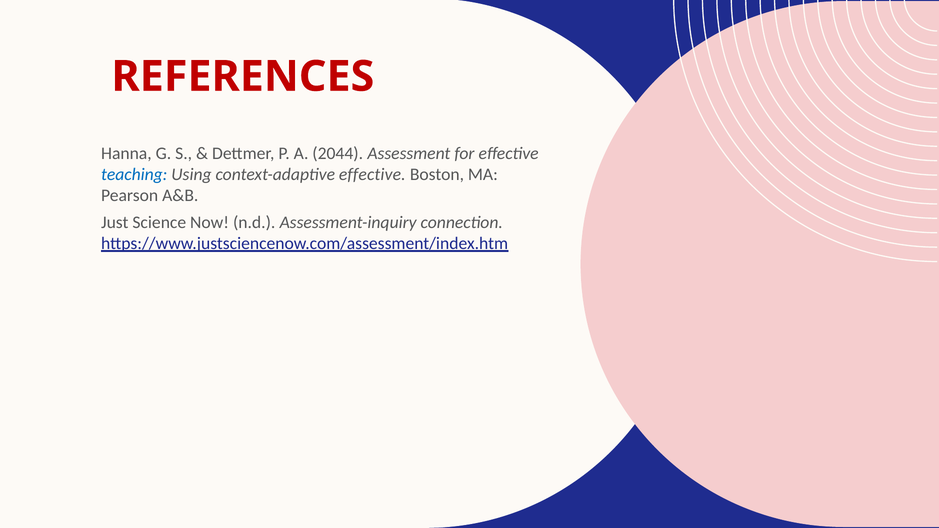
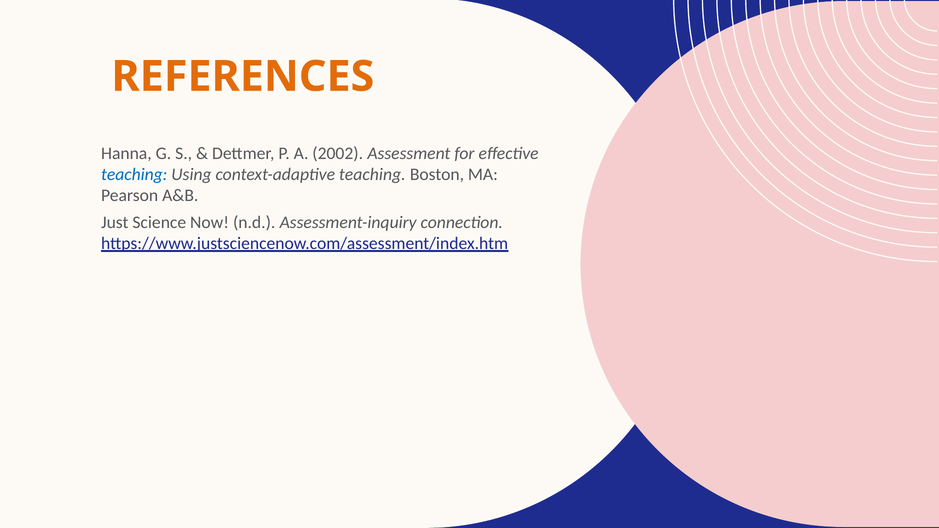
REFERENCES colour: red -> orange (243, 77)
2044: 2044 -> 2002 (338, 153)
context-adaptive effective: effective -> teaching (372, 174)
